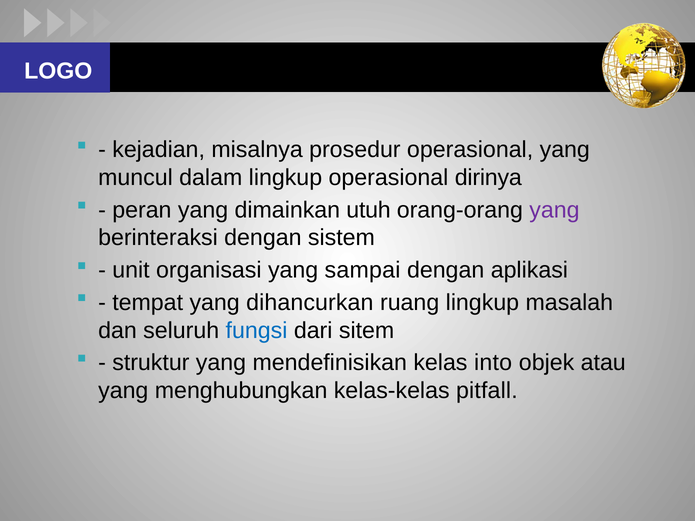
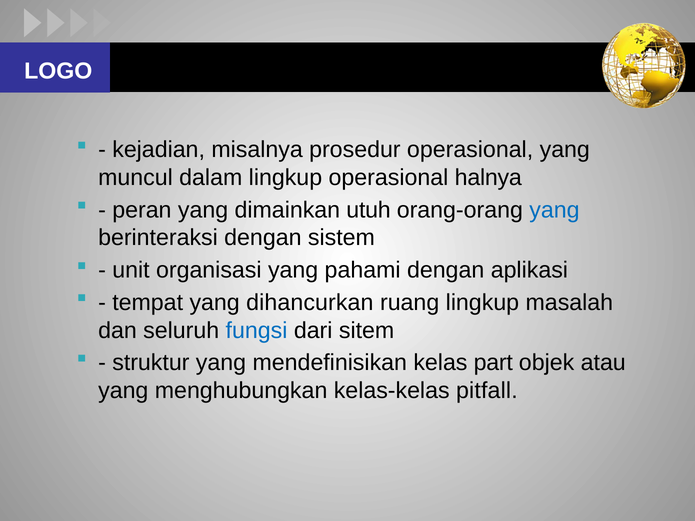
dirinya: dirinya -> halnya (488, 178)
yang colour: purple -> blue (554, 210)
sampai: sampai -> pahami (363, 270)
into: into -> part (493, 363)
